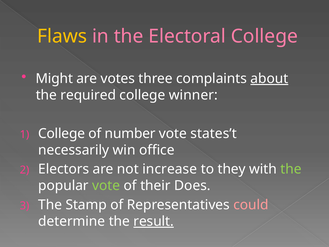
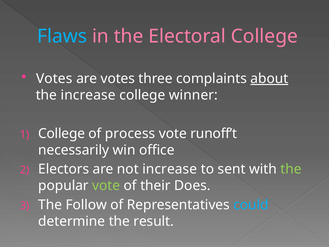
Flaws colour: yellow -> light blue (62, 36)
Might: Might -> Votes (54, 79)
the required: required -> increase (88, 95)
number: number -> process (130, 133)
states’t: states’t -> runoff’t (214, 133)
they: they -> sent (232, 169)
Stamp: Stamp -> Follow (86, 205)
could colour: pink -> light blue (251, 205)
result underline: present -> none (154, 221)
